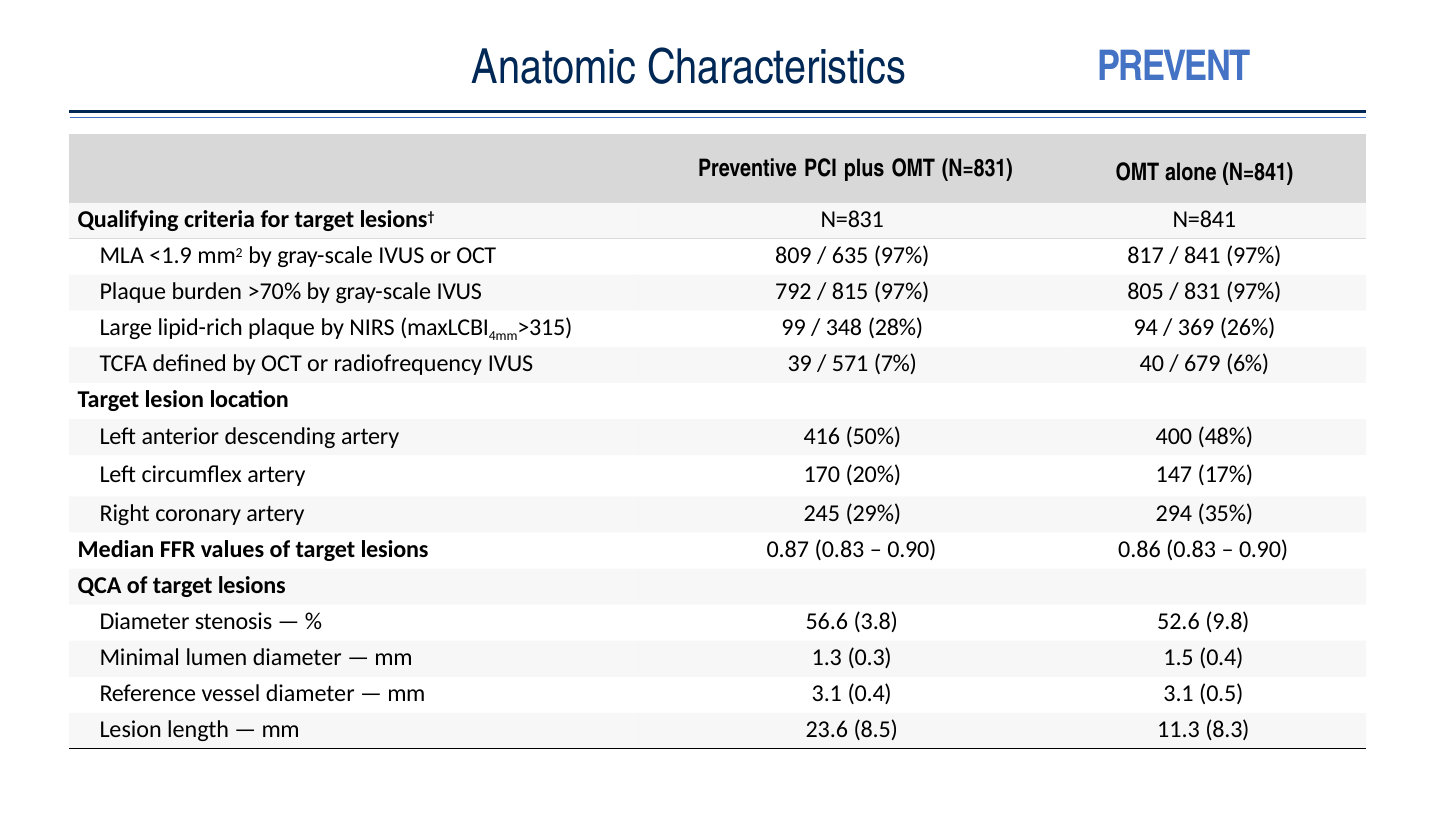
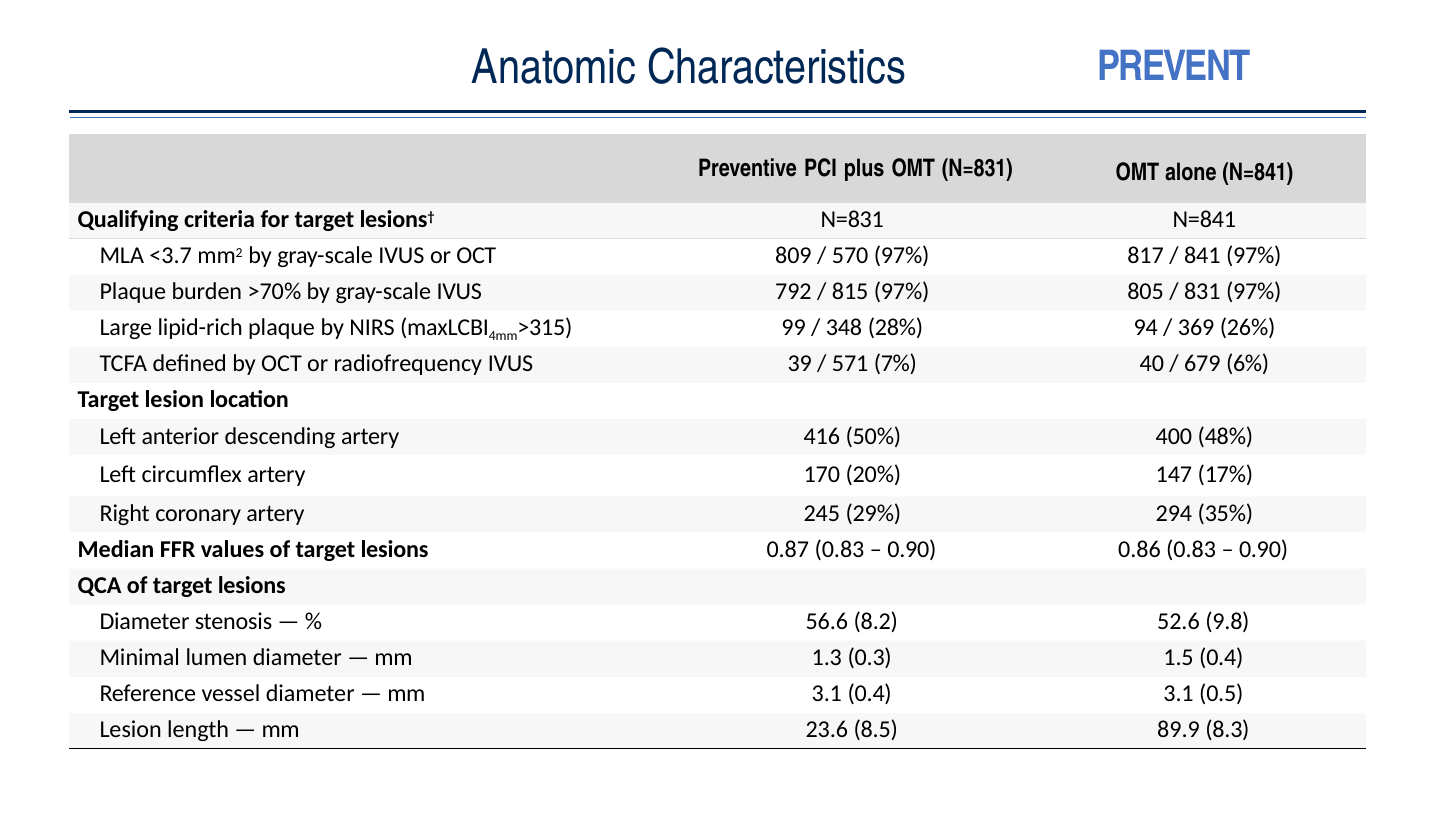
<1.9: <1.9 -> <3.7 (171, 256)
635: 635 -> 570 (850, 256)
3.8: 3.8 -> 8.2 (876, 622)
11.3: 11.3 -> 89.9 (1179, 730)
